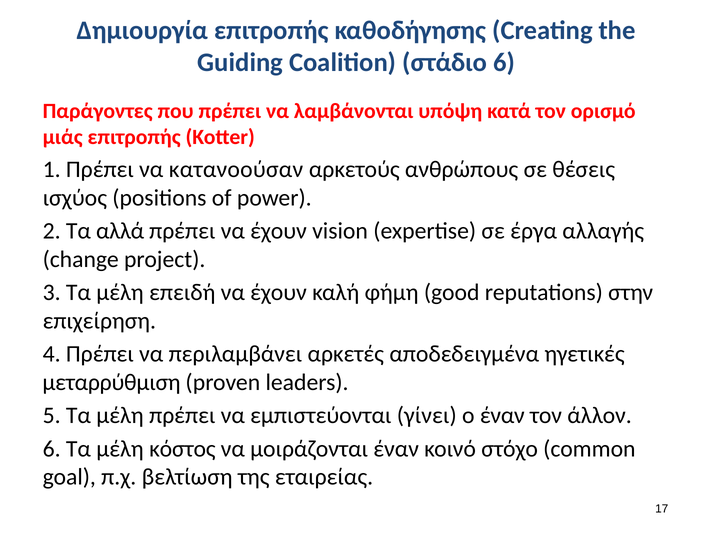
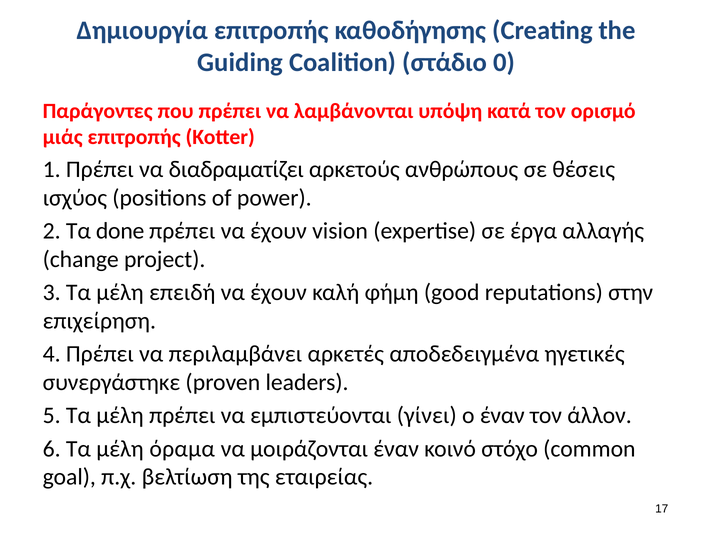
στάδιο 6: 6 -> 0 (504, 62)
κατανοούσαν: κατανοούσαν -> διαδραματίζει (236, 169)
αλλά: αλλά -> done (120, 231)
μεταρρύθμιση: μεταρρύθμιση -> συνεργάστηκε (111, 383)
κόστος: κόστος -> όραμα (182, 449)
